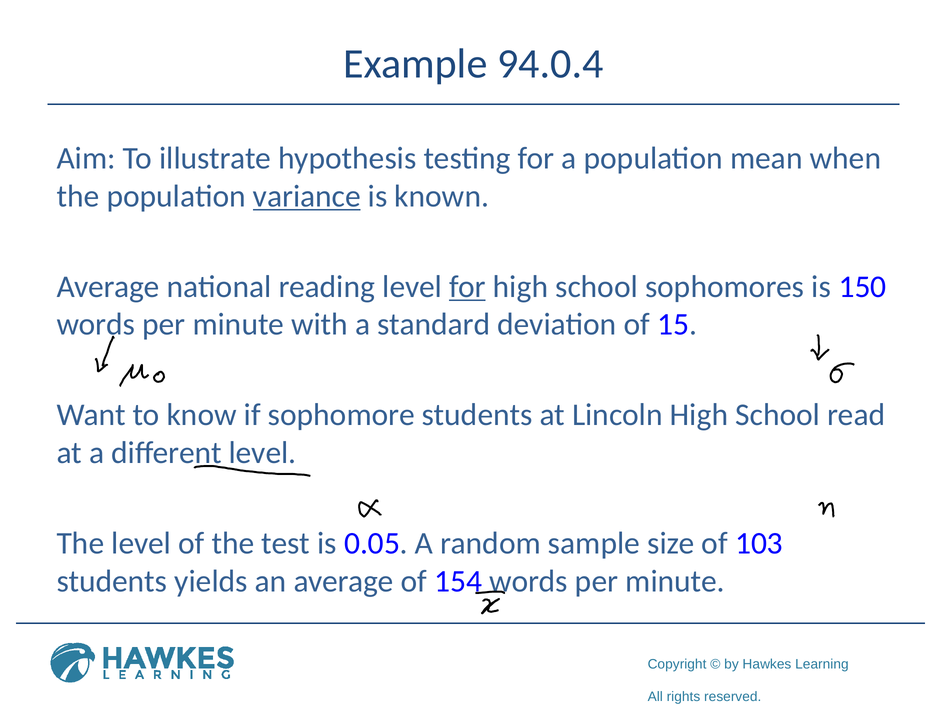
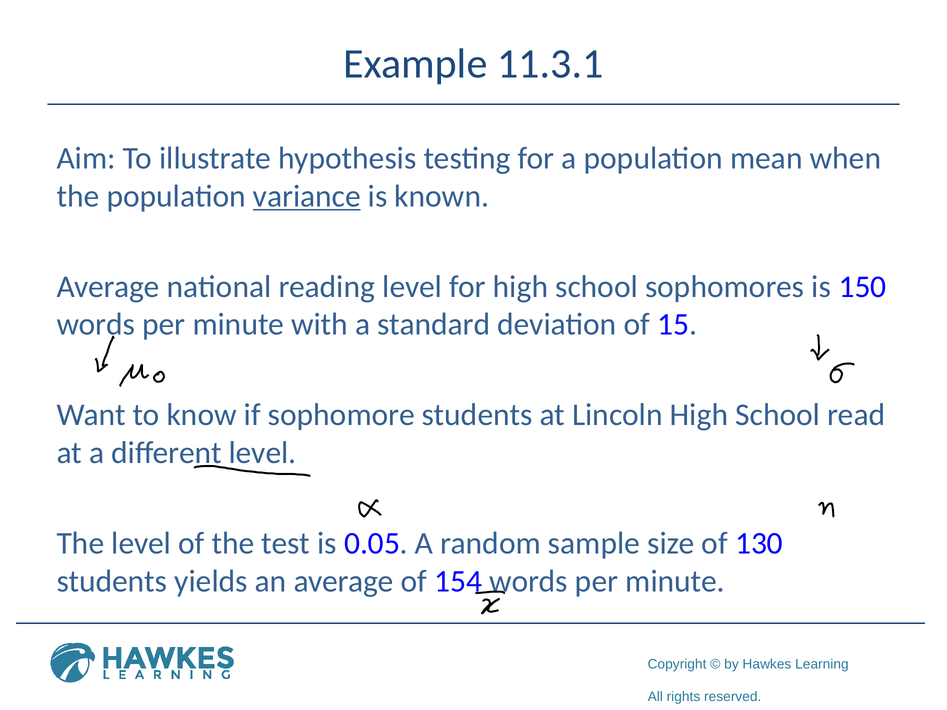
94.0.4: 94.0.4 -> 11.3.1 (550, 64)
for underline: present -> none (467, 287)
103: 103 -> 130 (759, 544)
